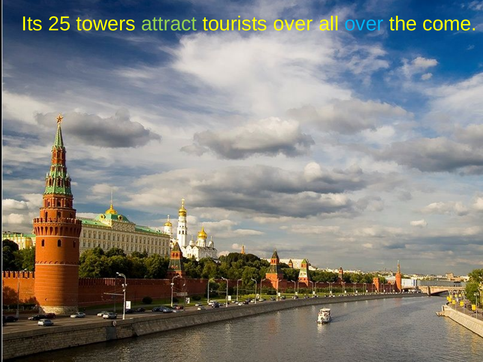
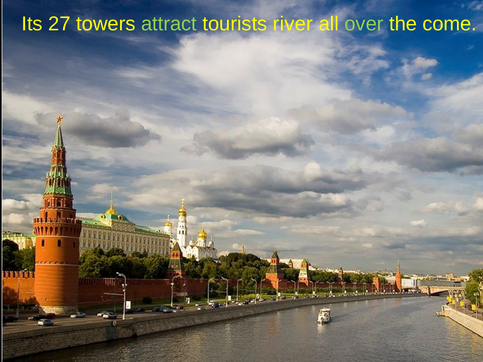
25: 25 -> 27 (59, 24)
tourists over: over -> river (293, 24)
over colour: light blue -> light green (364, 24)
